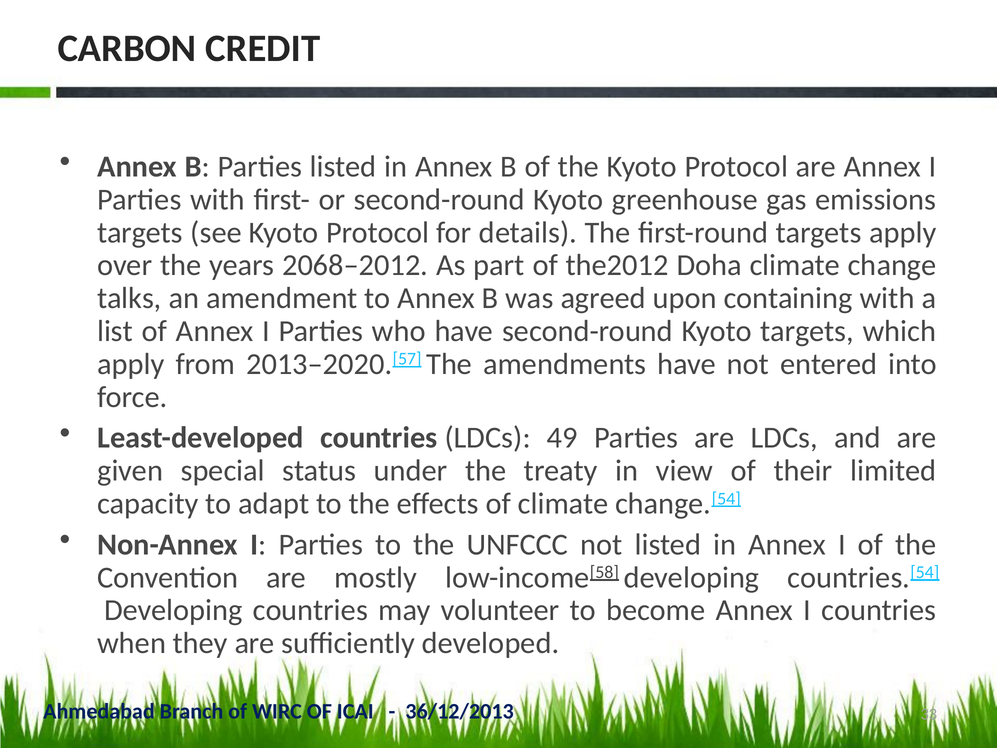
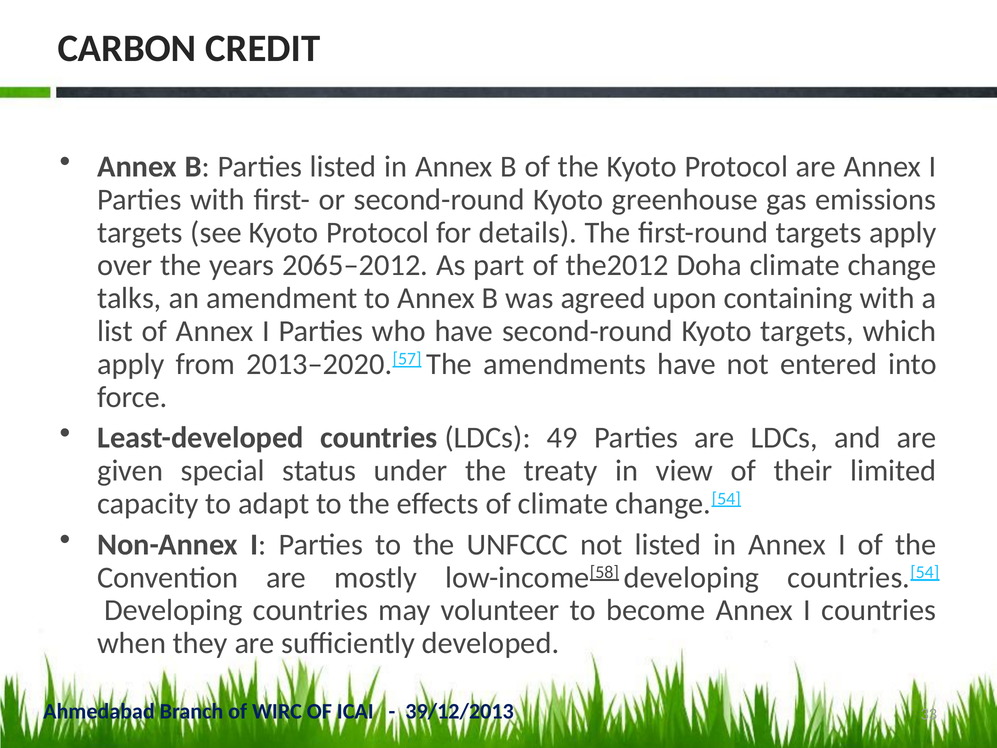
2068–2012: 2068–2012 -> 2065–2012 (355, 265)
36/12/2013: 36/12/2013 -> 39/12/2013 (460, 711)
